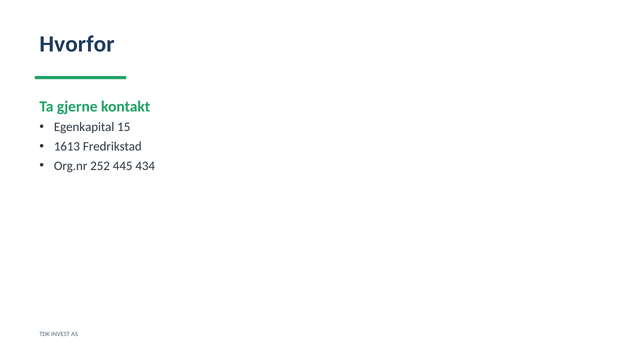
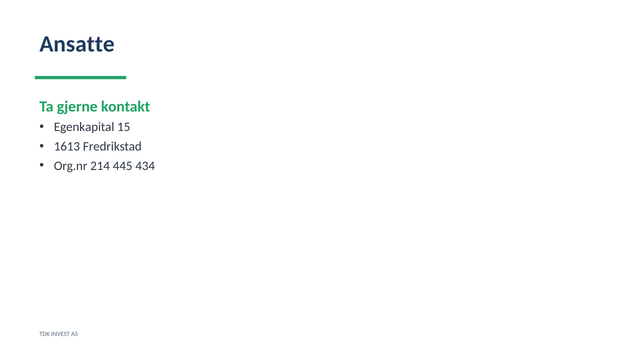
Hvorfor: Hvorfor -> Ansatte (77, 44)
252: 252 -> 214 (100, 166)
